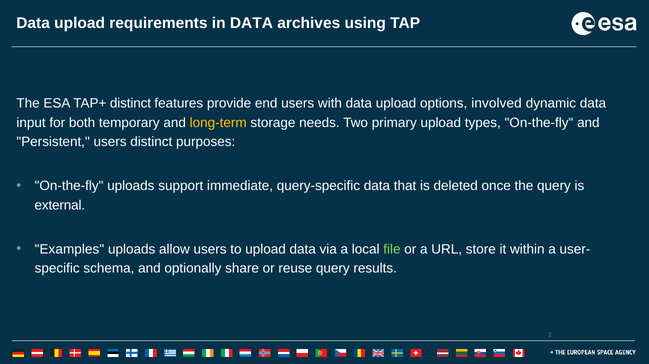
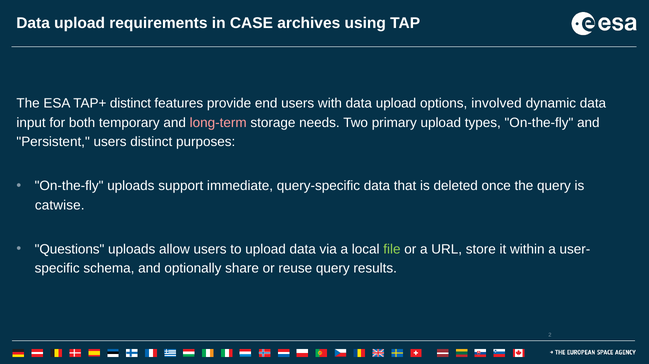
in DATA: DATA -> CASE (251, 23)
long-term colour: yellow -> pink (218, 123)
external: external -> catwise (60, 205)
Examples: Examples -> Questions (69, 249)
